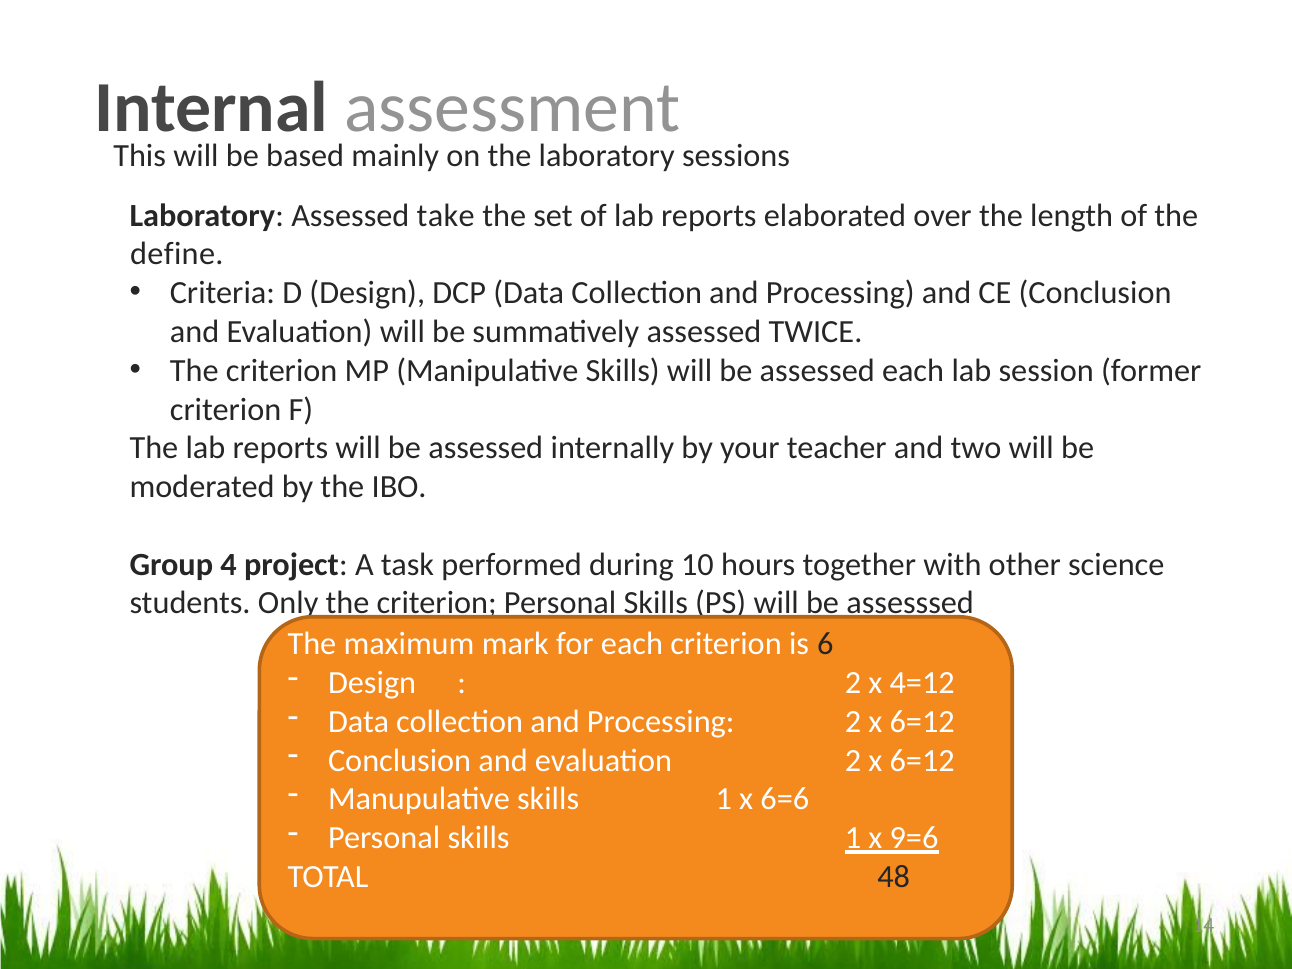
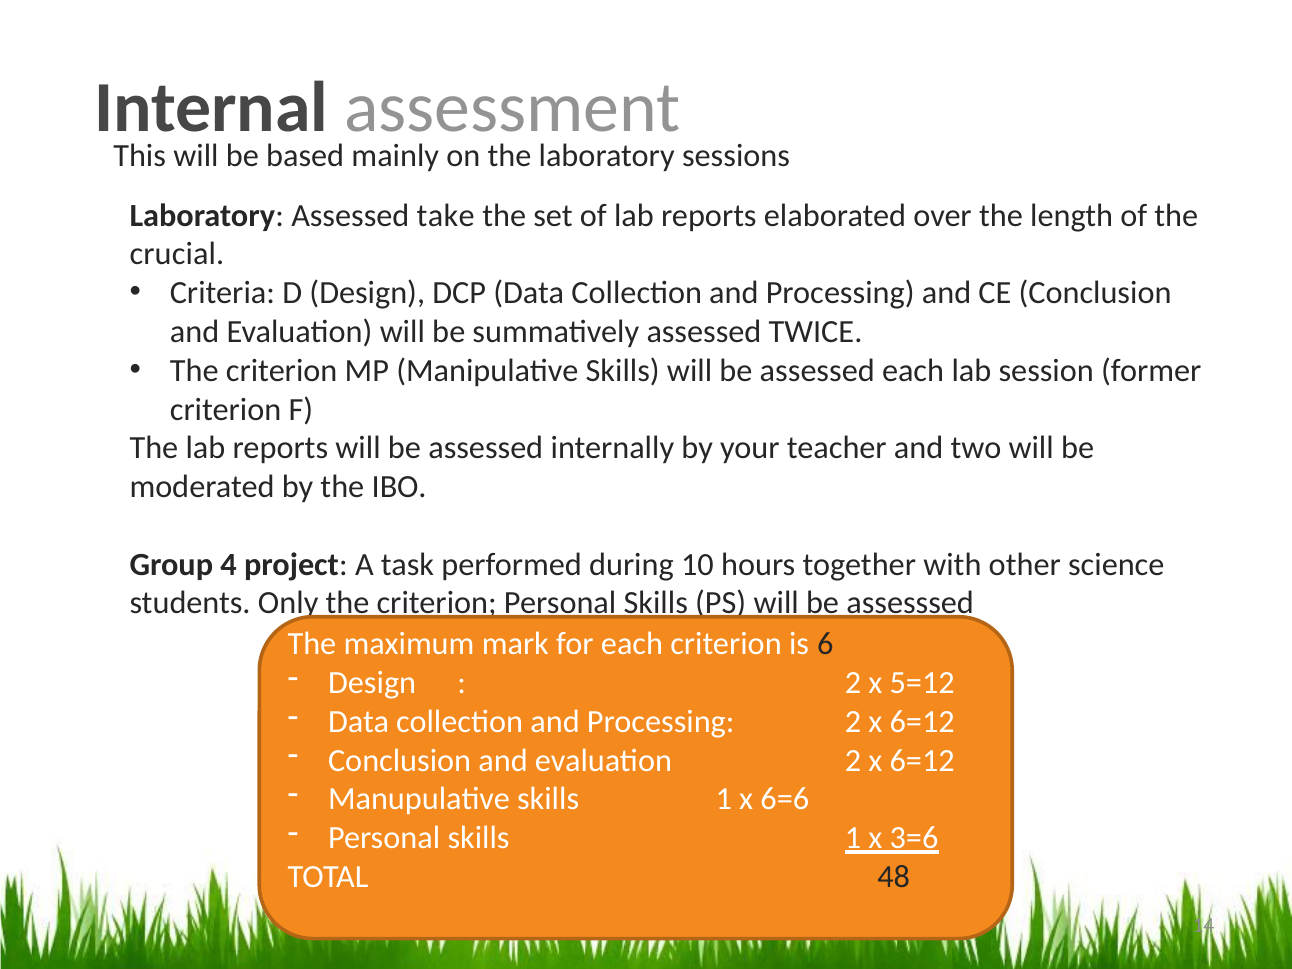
define: define -> crucial (177, 254)
4=12: 4=12 -> 5=12 (922, 683)
9=6: 9=6 -> 3=6 (914, 838)
